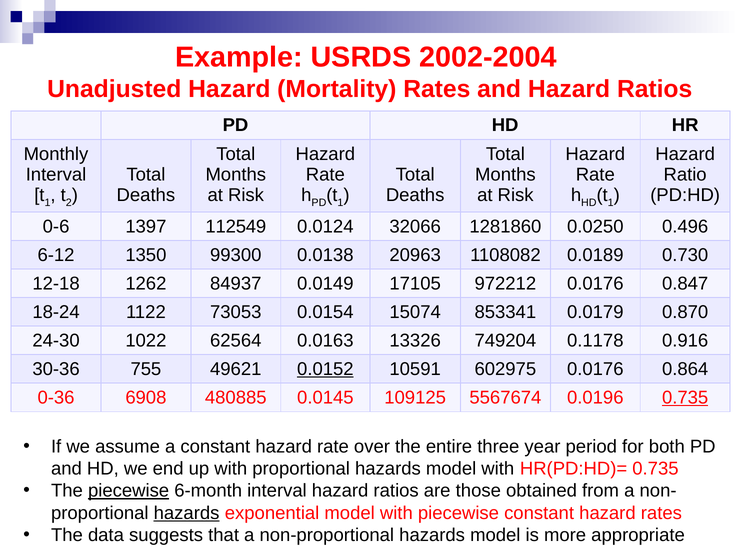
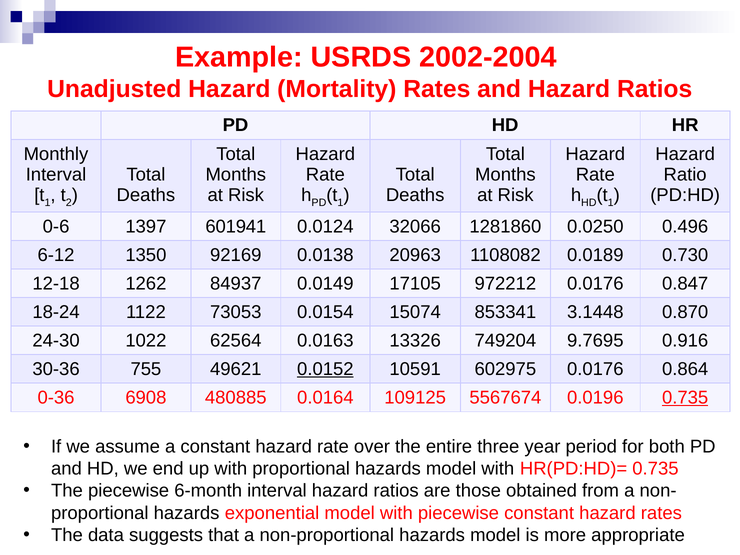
112549: 112549 -> 601941 (236, 226)
99300: 99300 -> 92169 (236, 255)
0.0179: 0.0179 -> 3.1448 (595, 312)
0.1178: 0.1178 -> 9.7695 (595, 341)
0.0145: 0.0145 -> 0.0164 (325, 398)
piecewise underline: present -> none (129, 491)
hazards underline: present -> none (187, 513)
